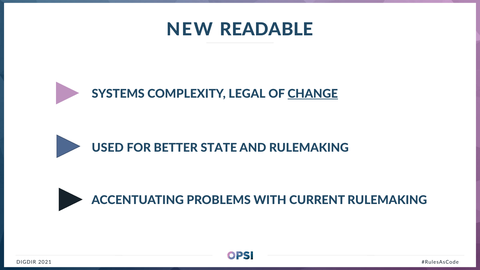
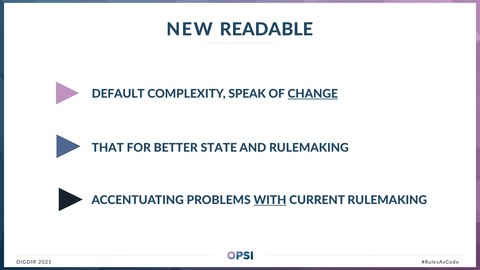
SYSTEMS: SYSTEMS -> DEFAULT (118, 94)
LEGAL: LEGAL -> SPEAK (247, 94)
USED: USED -> THAT (108, 148)
WITH underline: none -> present (270, 200)
